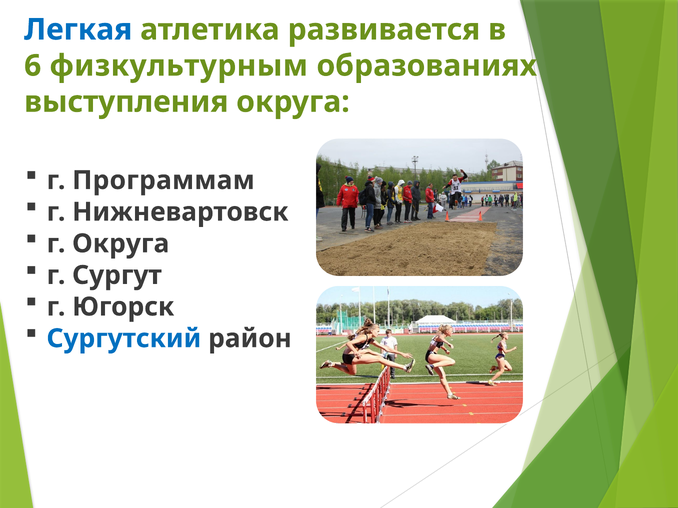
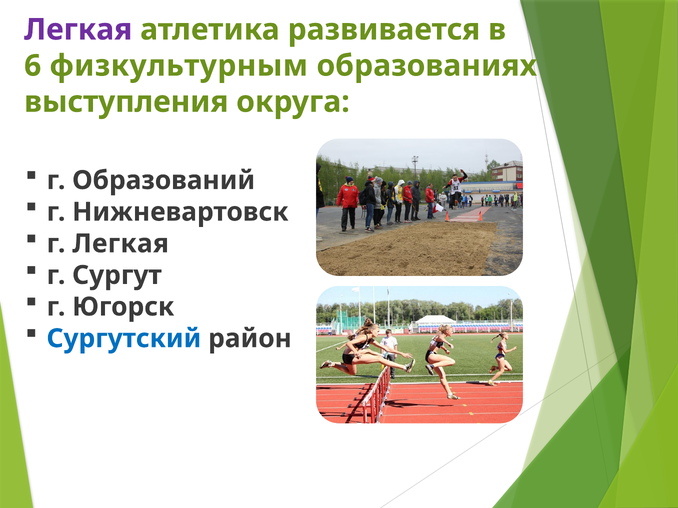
Легкая colour: blue -> purple (78, 30)
Программам: Программам -> Образований (164, 181)
г Округа: Округа -> Легкая (121, 244)
